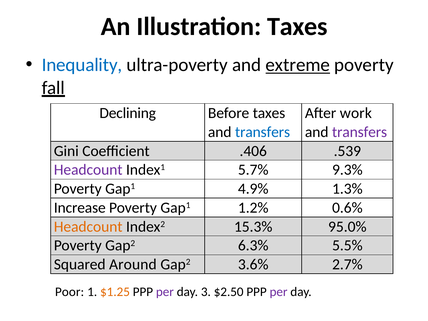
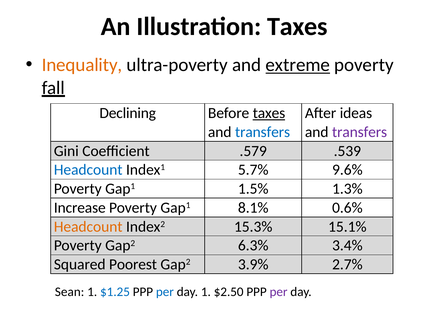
Inequality colour: blue -> orange (82, 65)
taxes underline: none -> present (269, 113)
work: work -> ideas (356, 113)
.406: .406 -> .579 (253, 151)
Headcount colour: purple -> blue (88, 170)
9.3%: 9.3% -> 9.6% (347, 170)
4.9%: 4.9% -> 1.5% (253, 189)
1.2%: 1.2% -> 8.1% (253, 208)
95.0%: 95.0% -> 15.1% (347, 227)
5.5%: 5.5% -> 3.4% (347, 246)
Around: Around -> Poorest (133, 264)
3.6%: 3.6% -> 3.9% (253, 264)
Poor: Poor -> Sean (70, 292)
$1.25 colour: orange -> blue (115, 292)
per colour: purple -> blue (165, 292)
day 3: 3 -> 1 (206, 292)
